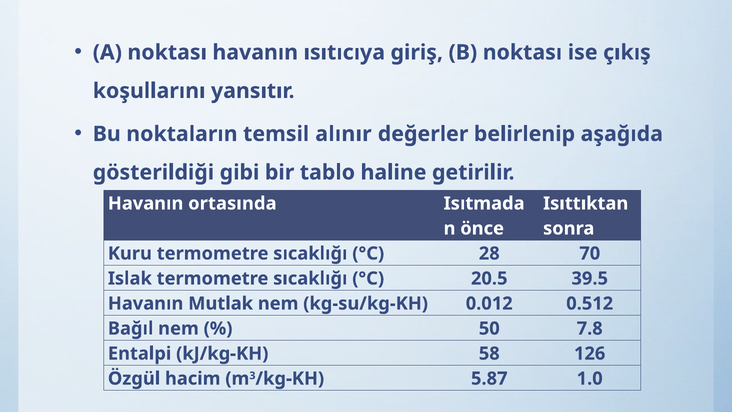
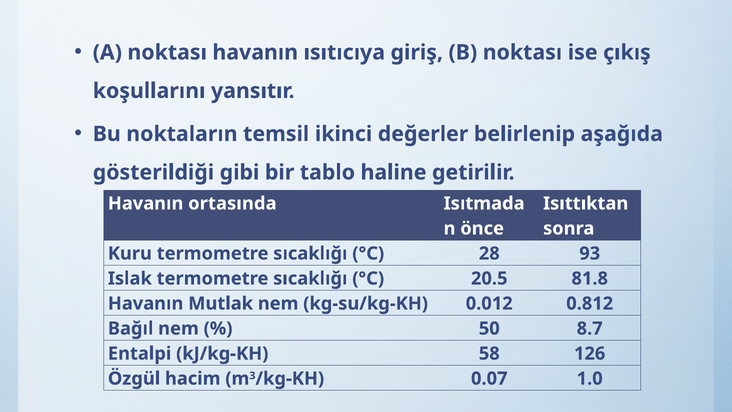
alınır: alınır -> ikinci (344, 134)
70: 70 -> 93 (590, 253)
39.5: 39.5 -> 81.8 (590, 278)
0.512: 0.512 -> 0.812 (590, 303)
7.8: 7.8 -> 8.7 (590, 328)
5.87: 5.87 -> 0.07 (489, 378)
